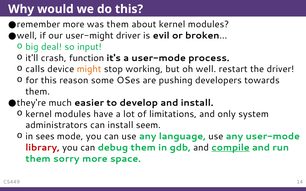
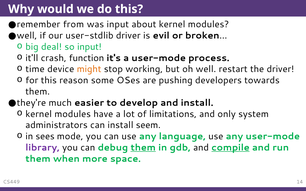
more: more -> from (74, 24)
was them: them -> input (118, 24)
user-might: user-might -> user-stdlib (89, 36)
calls: calls -> time (35, 69)
library colour: red -> purple (43, 148)
them underline: none -> present (143, 148)
sorry: sorry -> when (66, 159)
